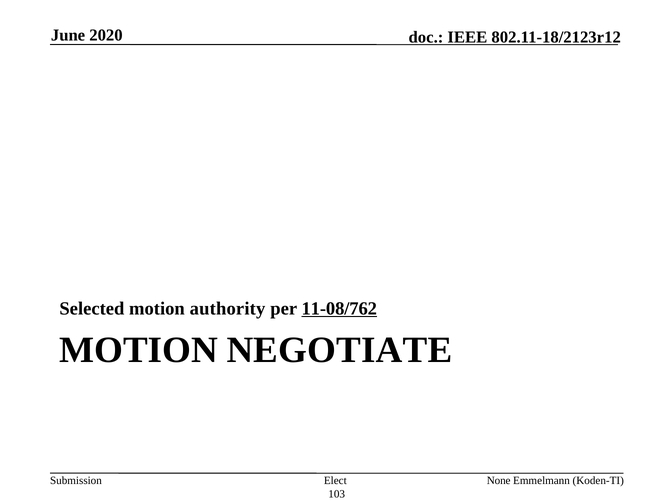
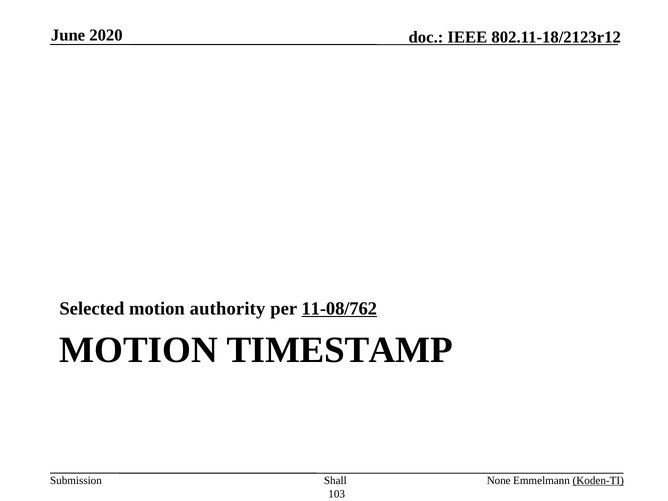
NEGOTIATE: NEGOTIATE -> TIMESTAMP (340, 350)
Elect: Elect -> Shall (335, 480)
Koden-TI underline: none -> present (598, 480)
